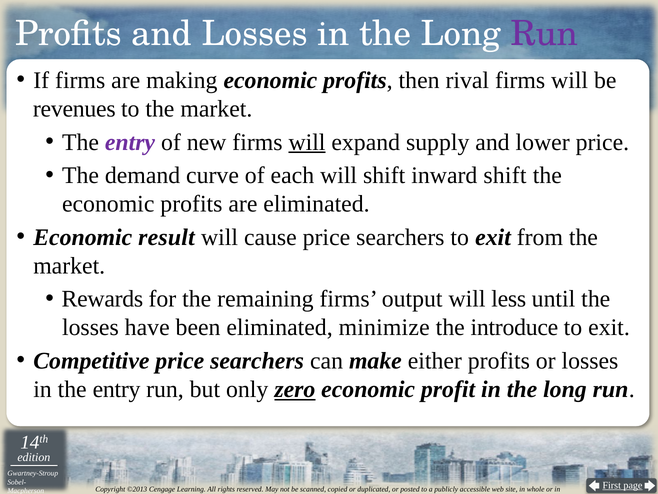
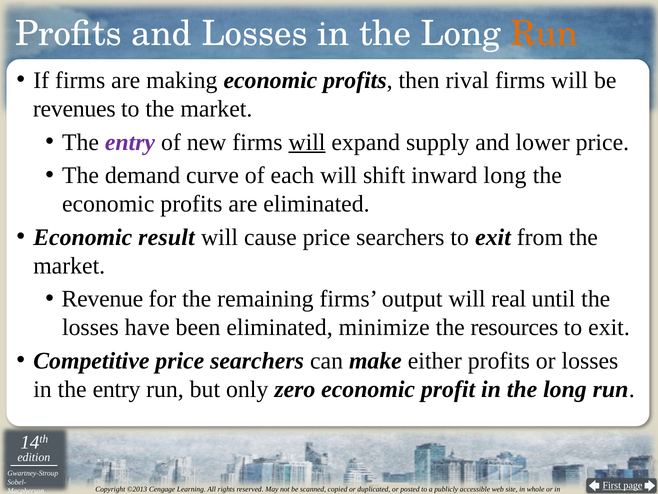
Run colour: purple -> orange (544, 34)
inward shift: shift -> long (505, 175)
Rewards: Rewards -> Revenue (102, 299)
less: less -> real (509, 299)
introduce: introduce -> resources (514, 327)
zero underline: present -> none (295, 389)
